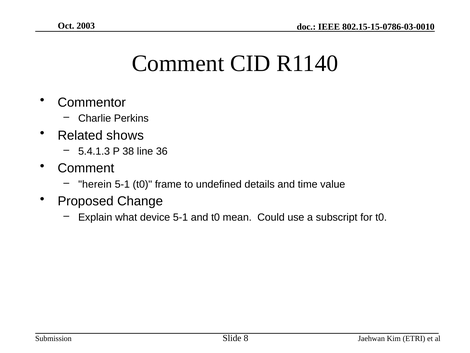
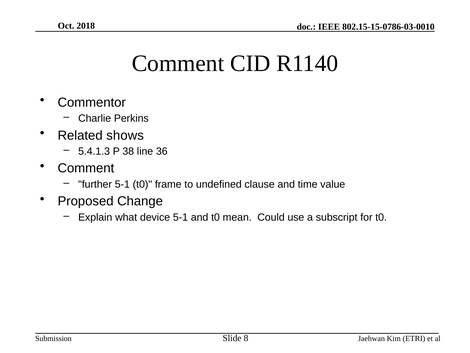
2003: 2003 -> 2018 (86, 26)
herein: herein -> further (95, 184)
details: details -> clause (260, 184)
